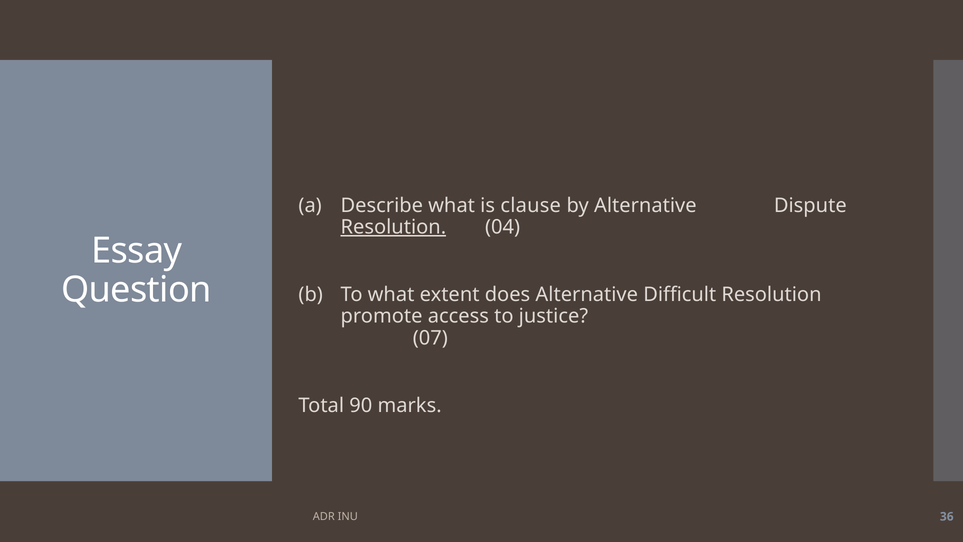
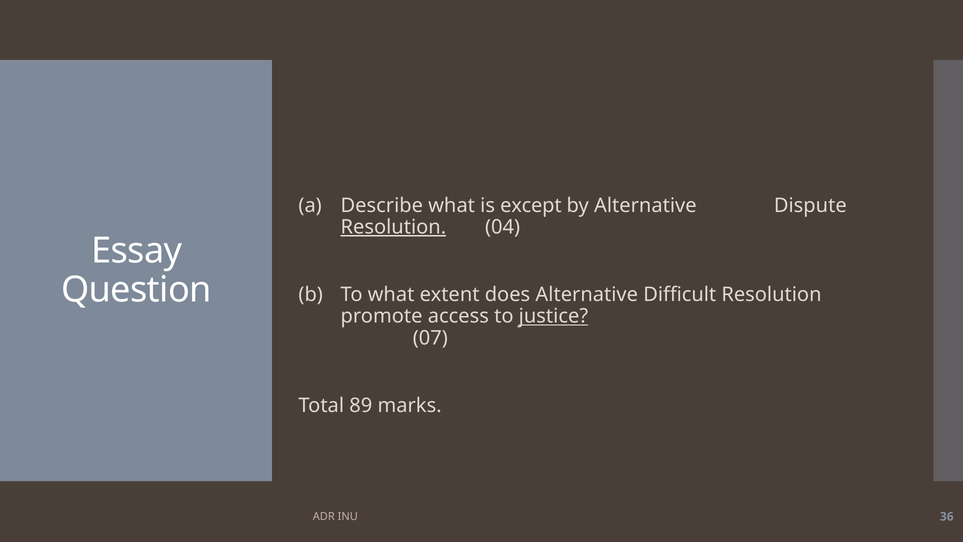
clause: clause -> except (531, 205)
justice underline: none -> present (553, 316)
90: 90 -> 89 (361, 405)
